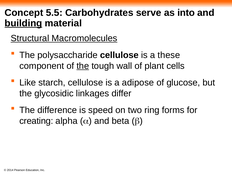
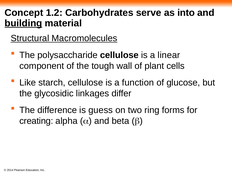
5.5: 5.5 -> 1.2 (54, 13)
these: these -> linear (169, 55)
the underline: present -> none (83, 66)
adipose: adipose -> function (138, 83)
speed: speed -> guess (101, 110)
